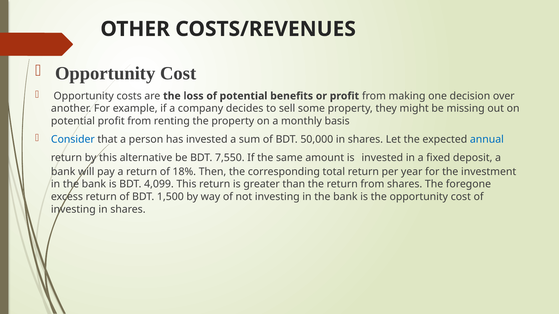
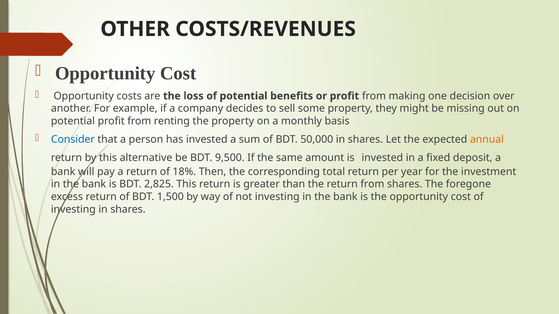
annual colour: blue -> orange (487, 140)
7,550: 7,550 -> 9,500 (230, 158)
4,099: 4,099 -> 2,825 (159, 184)
